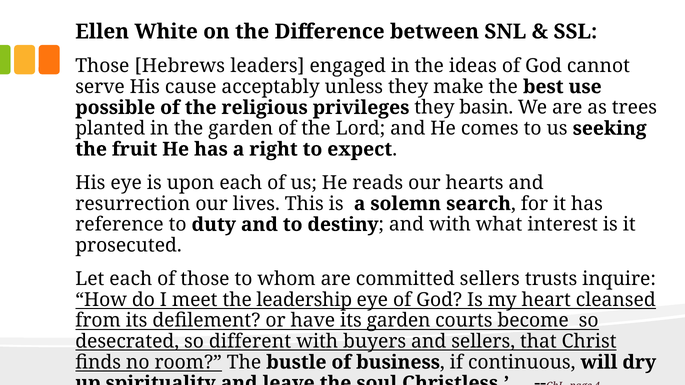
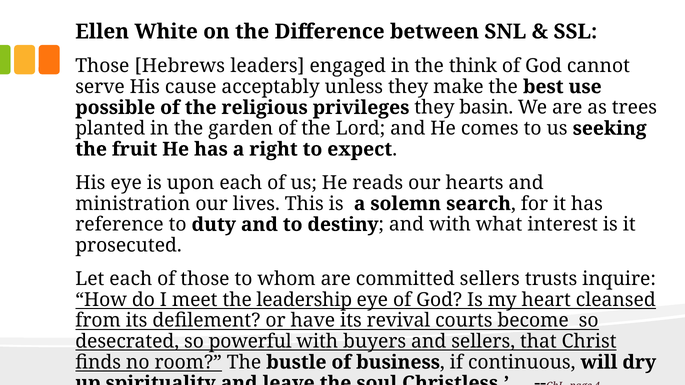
ideas: ideas -> think (473, 66)
resurrection: resurrection -> ministration (133, 204)
its garden: garden -> revival (399, 321)
different: different -> powerful (250, 342)
